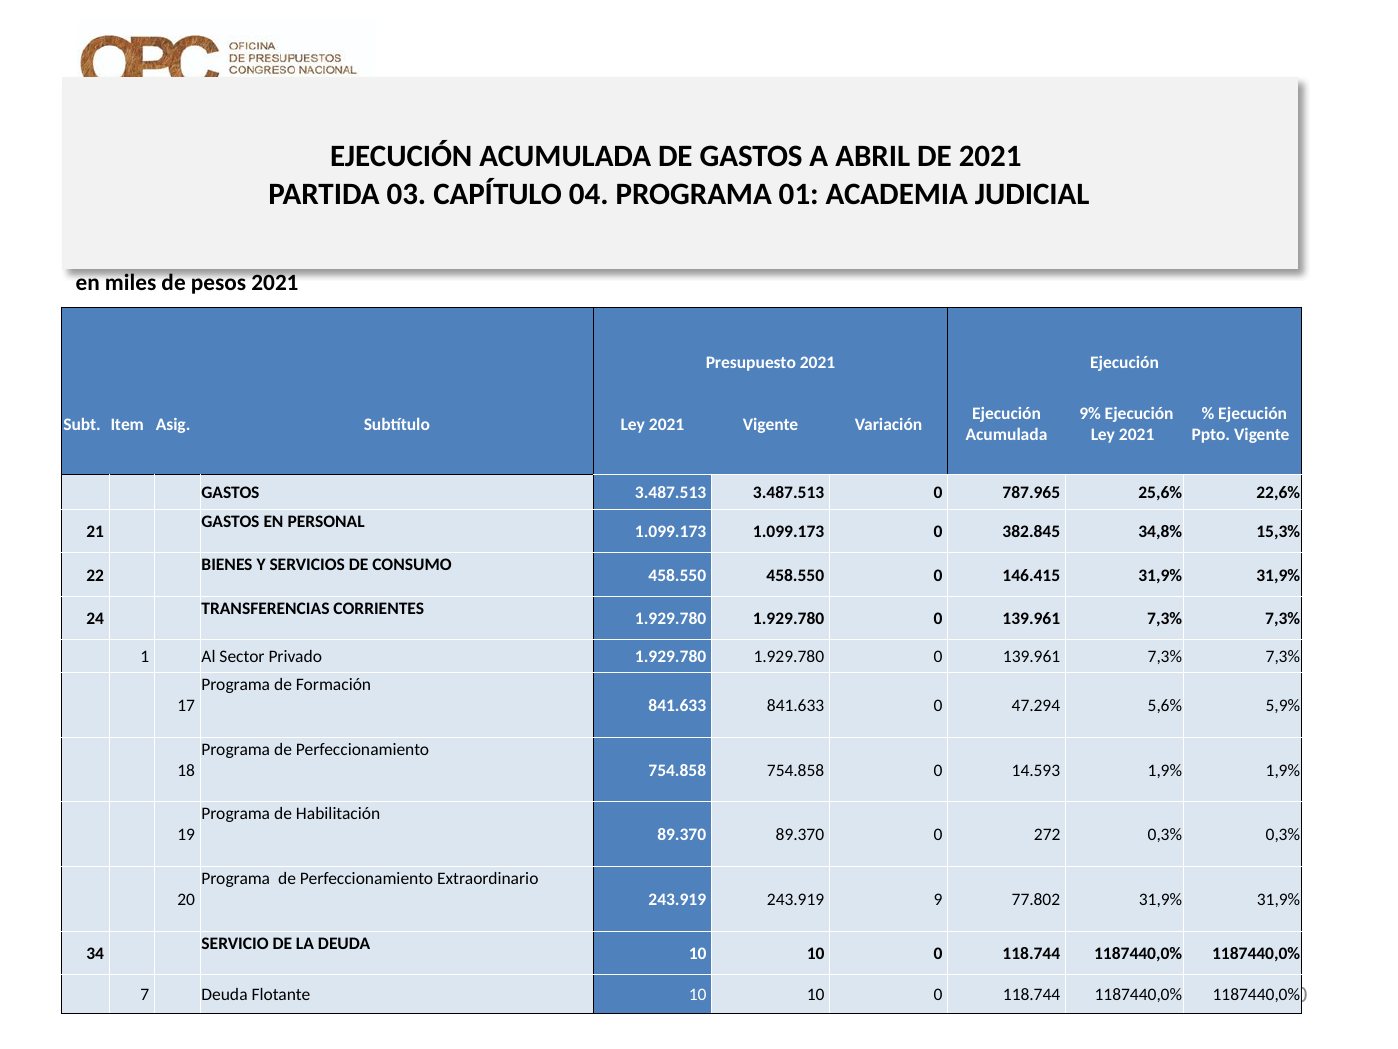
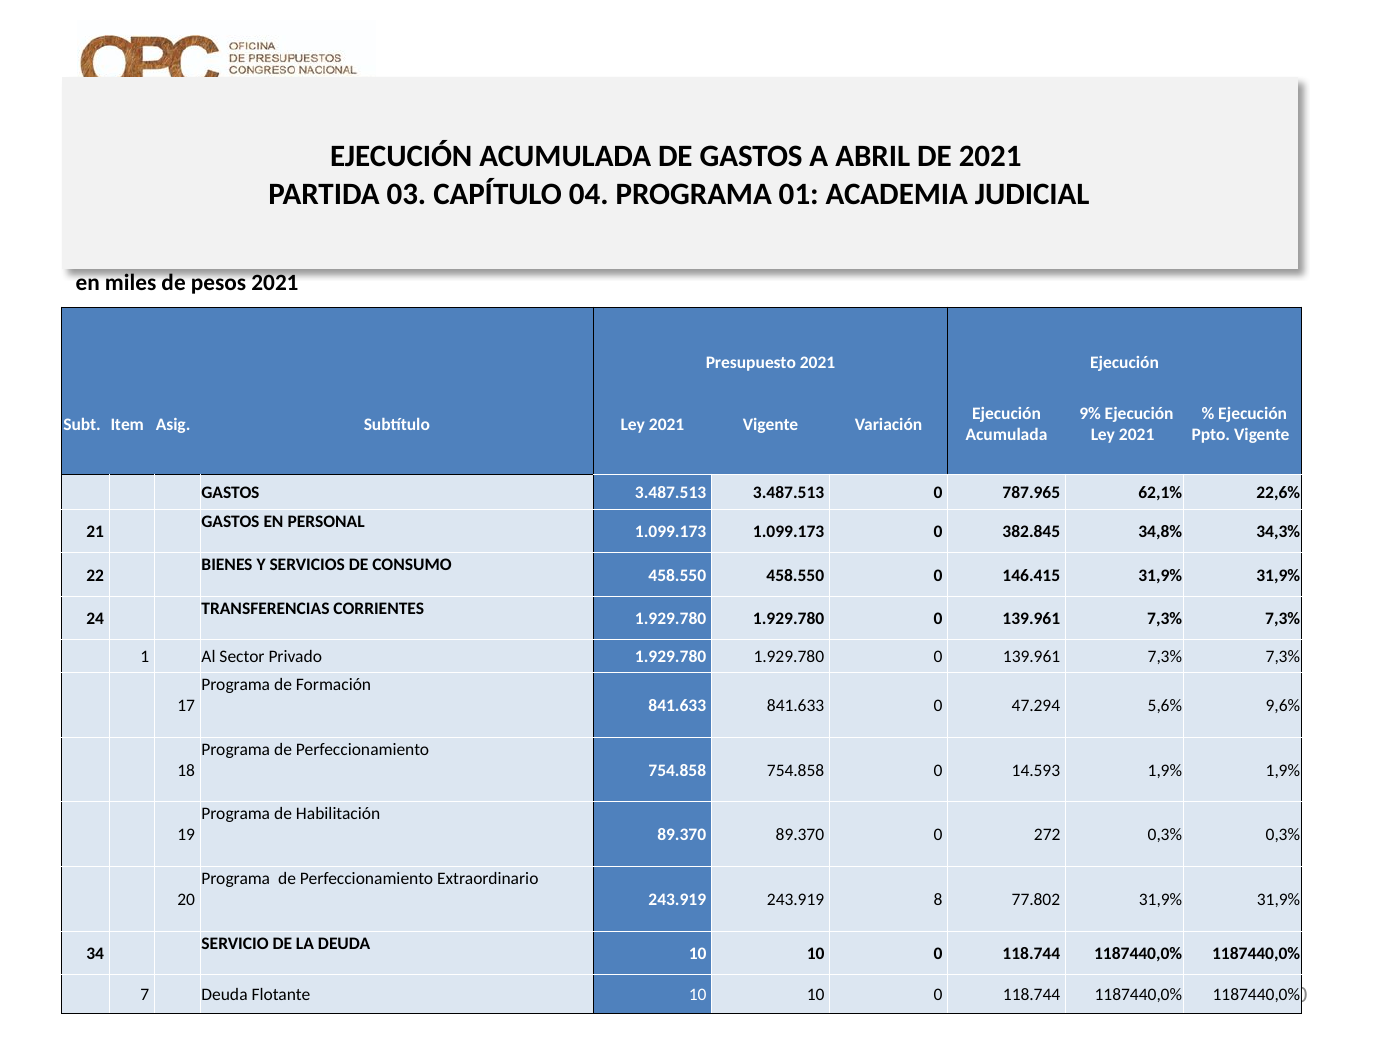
25,6%: 25,6% -> 62,1% (1160, 492)
15,3%: 15,3% -> 34,3% (1278, 531)
5,9%: 5,9% -> 9,6% (1283, 706)
9: 9 -> 8 (938, 899)
